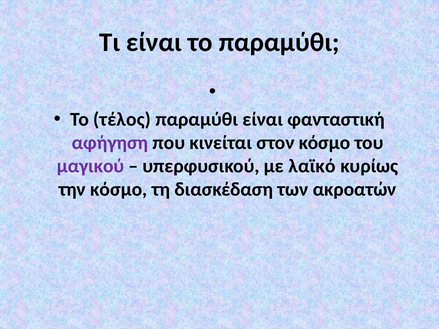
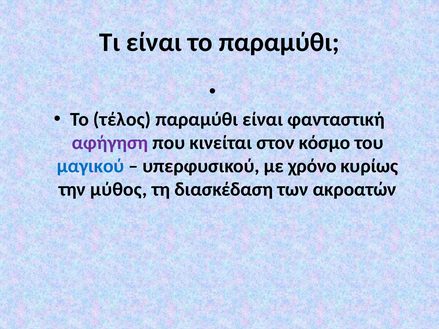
μαγικού colour: purple -> blue (91, 166)
λαϊκό: λαϊκό -> χρόνο (312, 166)
την κόσμο: κόσμο -> μύθος (119, 190)
